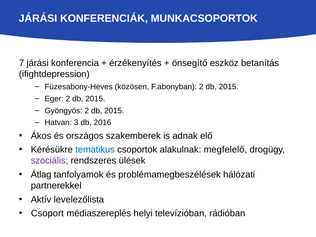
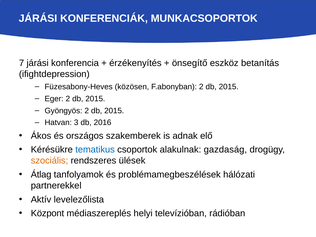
megfelelő: megfelelő -> gazdaság (225, 150)
szociális colour: purple -> orange (49, 161)
Csoport: Csoport -> Központ (47, 213)
